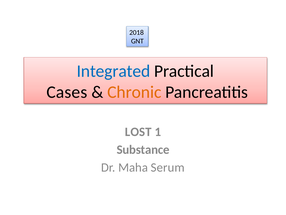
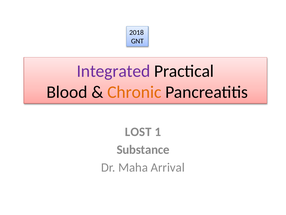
Integrated colour: blue -> purple (113, 71)
Cases: Cases -> Blood (67, 92)
Serum: Serum -> Arrival (168, 167)
